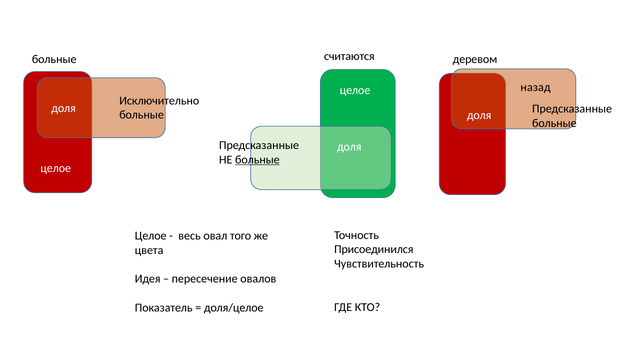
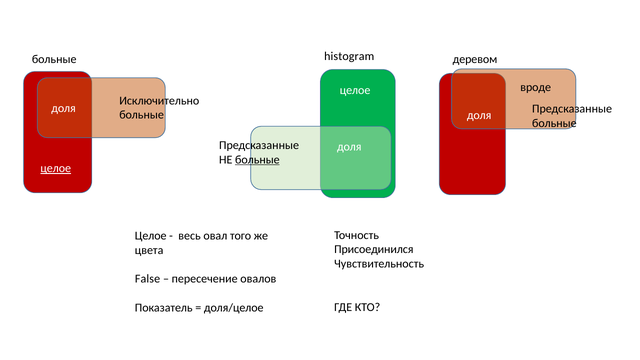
считаются: считаются -> histogram (349, 56)
назад: назад -> вроде (536, 87)
целое underline: none -> present (56, 168)
Идея: Идея -> False (148, 279)
